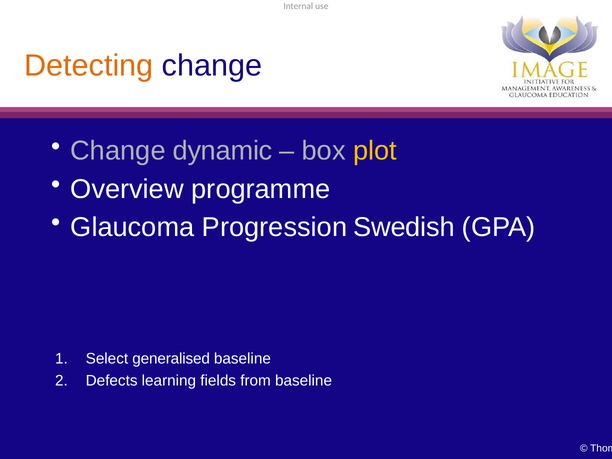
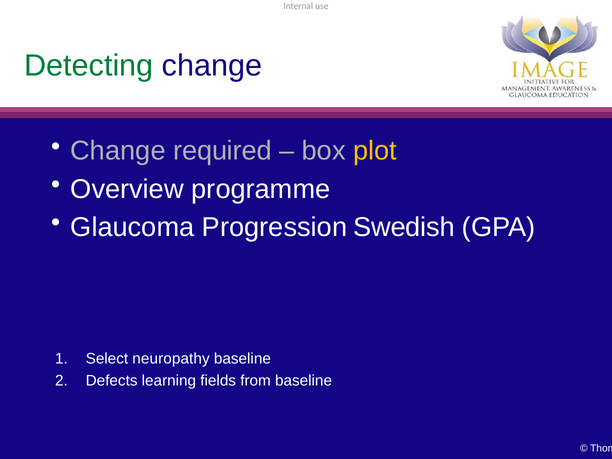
Detecting colour: orange -> green (89, 65)
dynamic: dynamic -> required (223, 151)
generalised: generalised -> neuropathy (171, 359)
